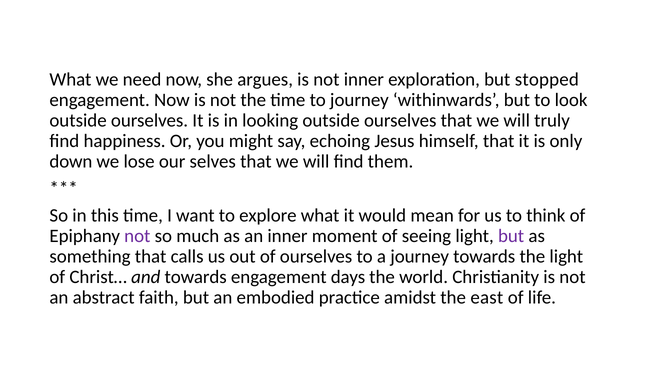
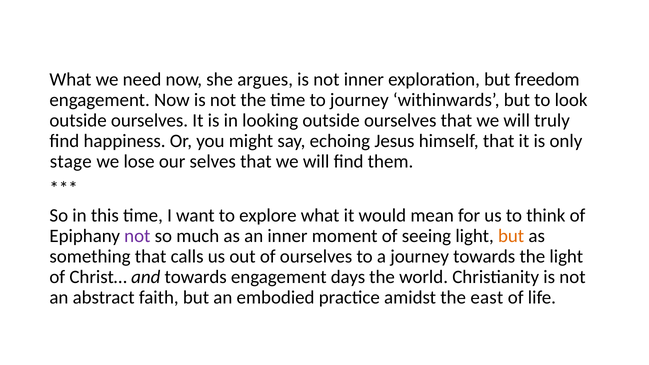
stopped: stopped -> freedom (547, 80)
down: down -> stage (71, 161)
but colour: purple -> orange (511, 236)
